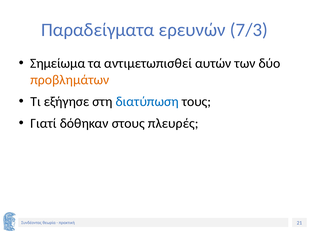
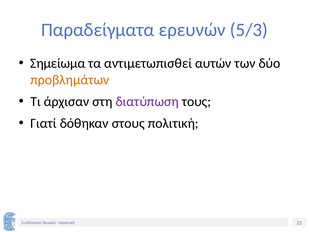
7/3: 7/3 -> 5/3 (249, 30)
εξήγησε: εξήγησε -> άρχισαν (67, 102)
διατύπωση colour: blue -> purple (147, 102)
πλευρές: πλευρές -> πολιτική (173, 123)
